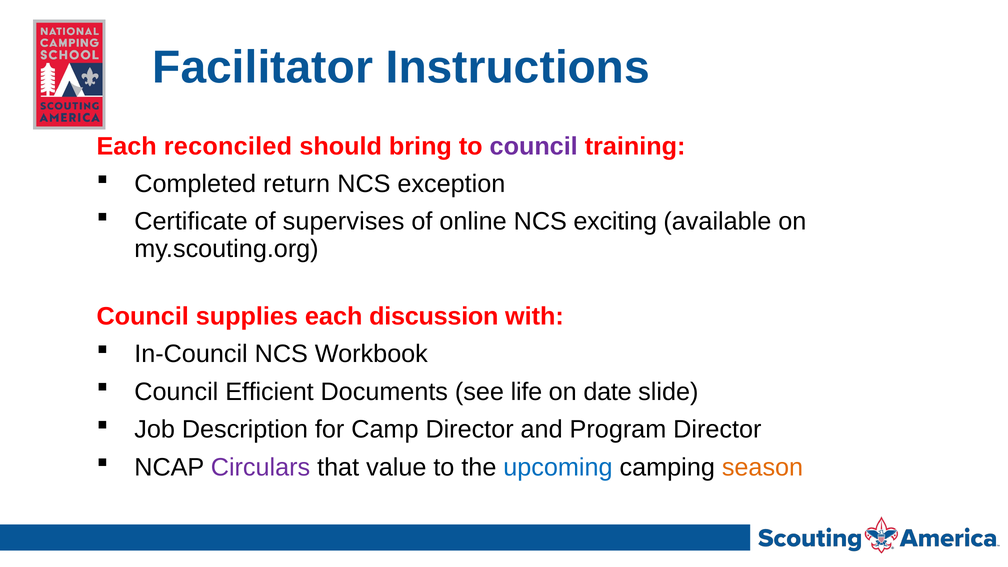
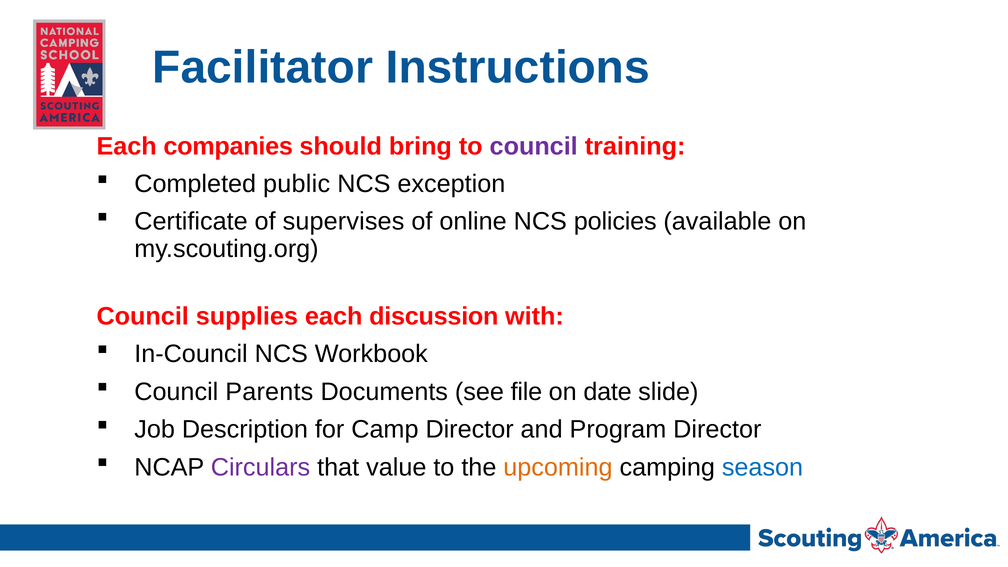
reconciled: reconciled -> companies (228, 146)
return: return -> public (297, 184)
exciting: exciting -> policies (615, 222)
Efficient: Efficient -> Parents (269, 392)
life: life -> file (526, 392)
upcoming colour: blue -> orange (558, 467)
season colour: orange -> blue (763, 467)
